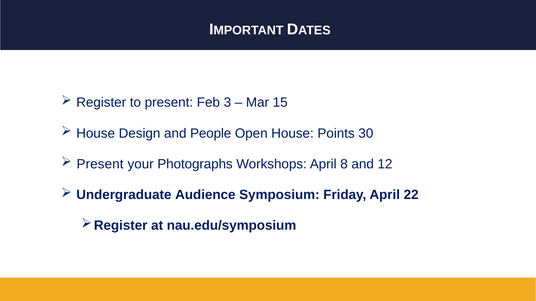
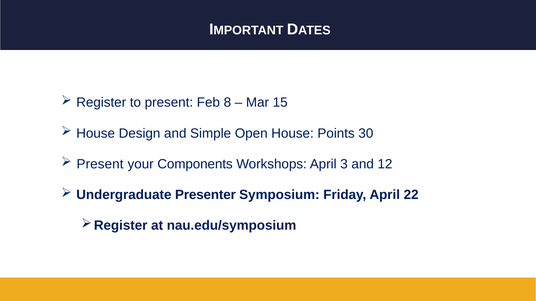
3: 3 -> 8 (227, 103)
People: People -> Simple (211, 134)
Photographs: Photographs -> Components (195, 164)
8: 8 -> 3 (344, 164)
Audience: Audience -> Presenter (205, 195)
